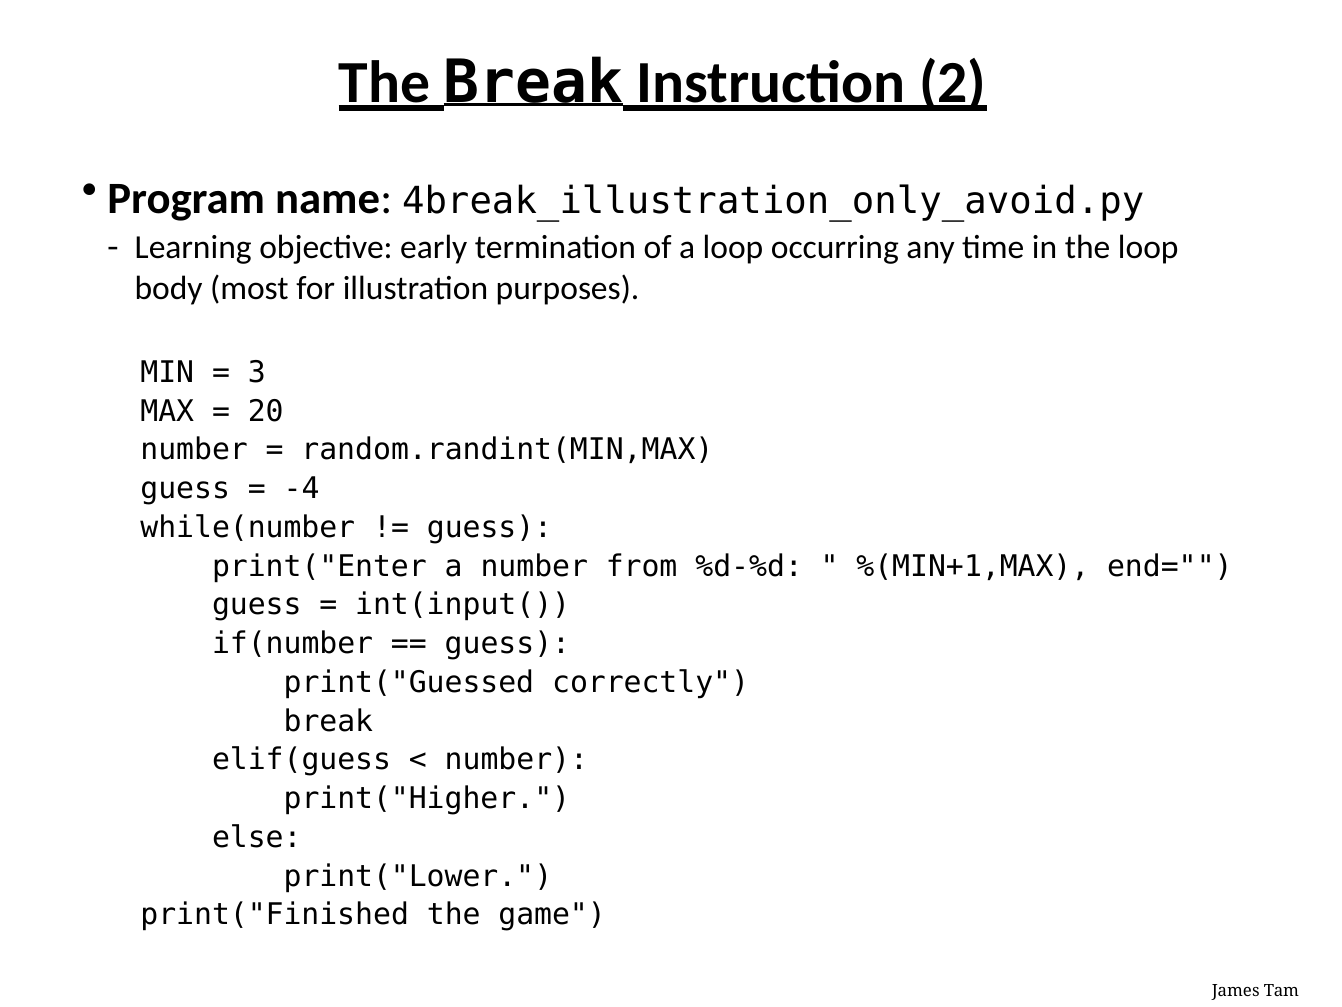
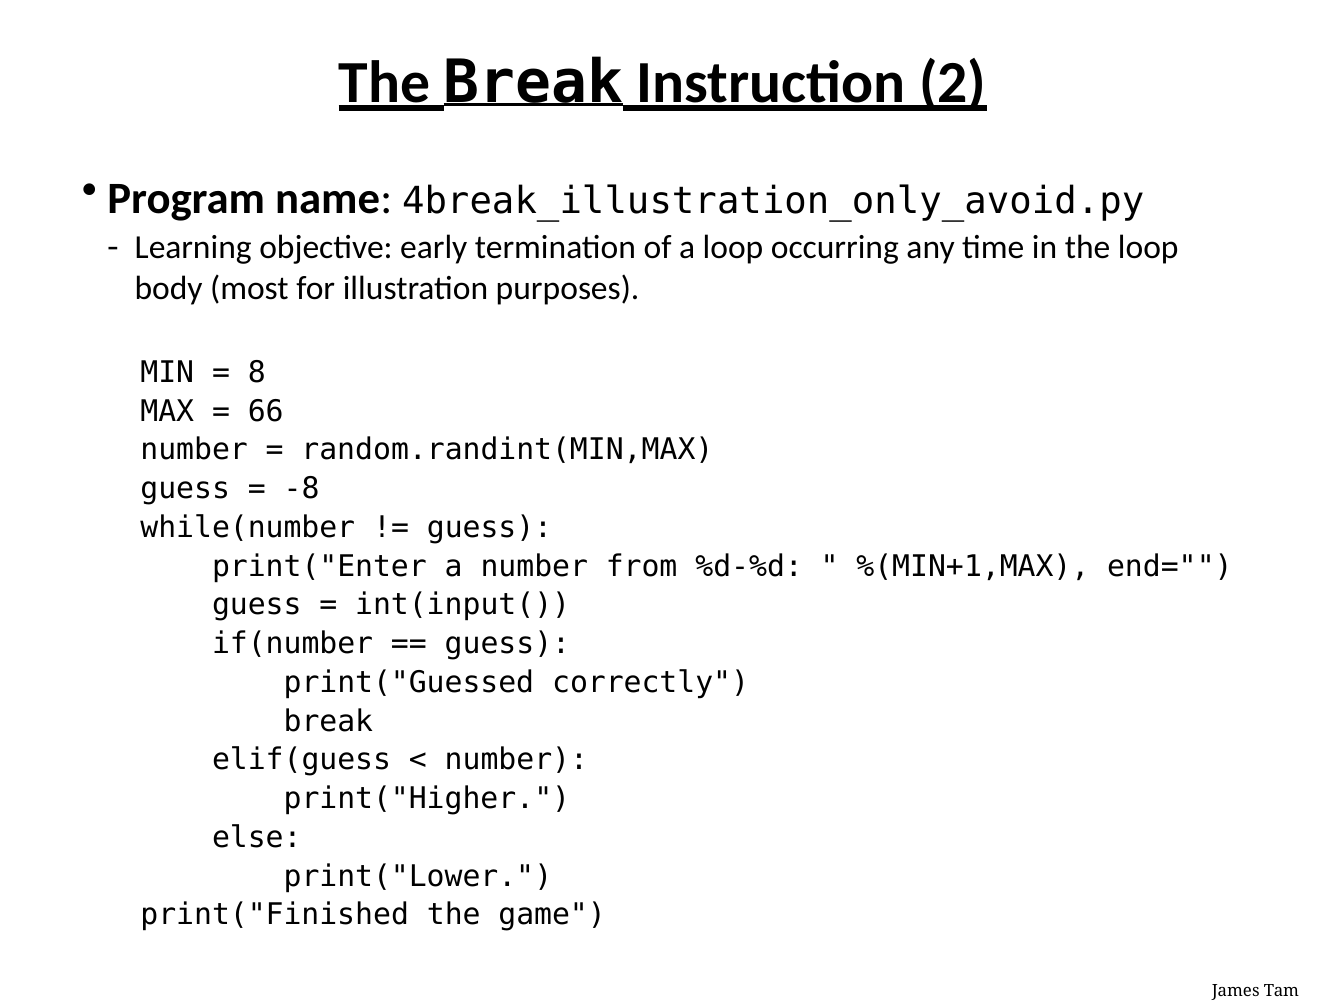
3: 3 -> 8 (257, 372)
20: 20 -> 66 (266, 411)
-4: -4 -> -8 (302, 489)
